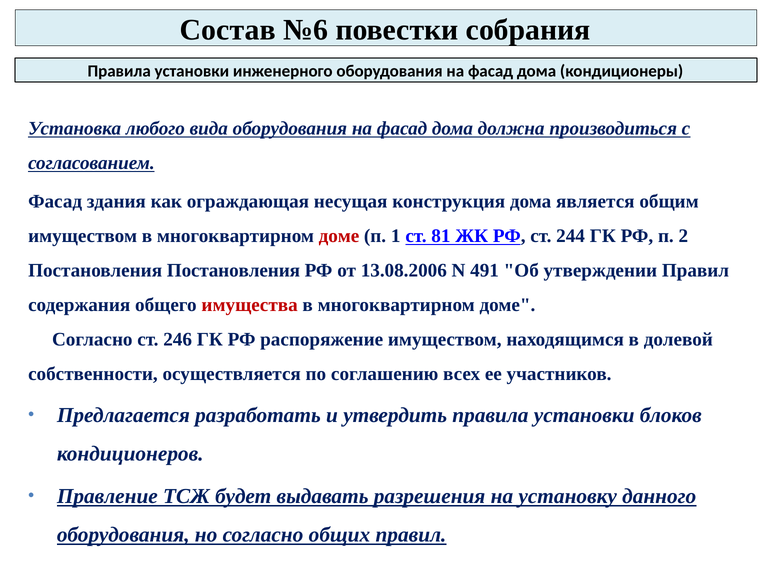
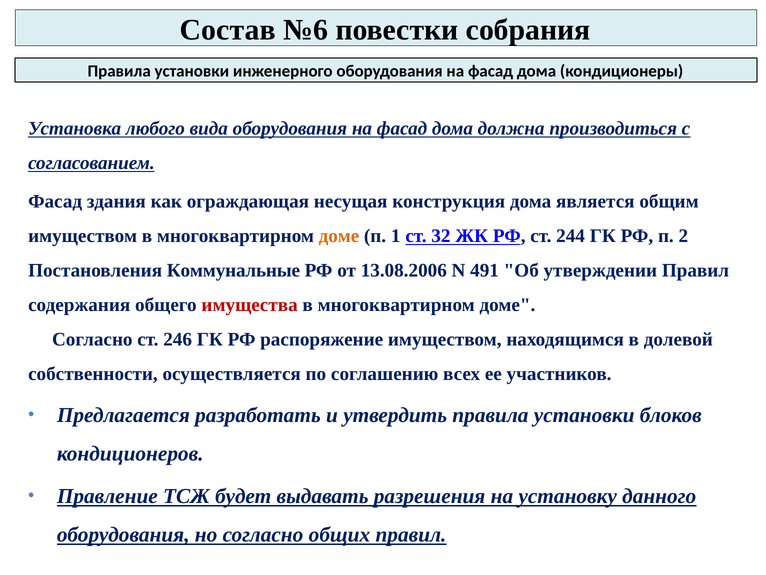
доме colour: red -> orange (339, 236)
81: 81 -> 32 (441, 236)
Постановления Постановления: Постановления -> Коммунальные (233, 270)
